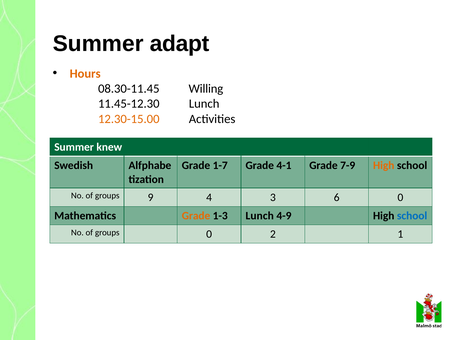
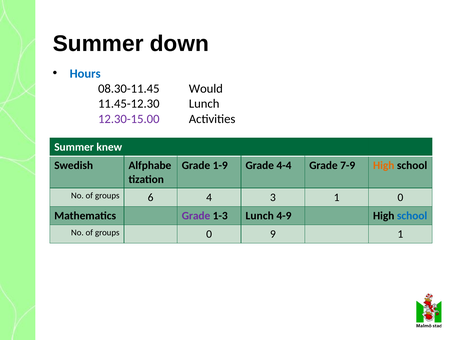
adapt: adapt -> down (179, 44)
Hours colour: orange -> blue (85, 74)
Willing: Willing -> Would (206, 89)
12.30-15.00 colour: orange -> purple (129, 119)
1-7: 1-7 -> 1-9 (220, 166)
4-1: 4-1 -> 4-4 (284, 166)
9: 9 -> 6 (151, 198)
3 6: 6 -> 1 (337, 198)
Grade colour: orange -> purple (196, 216)
2: 2 -> 9 (273, 234)
